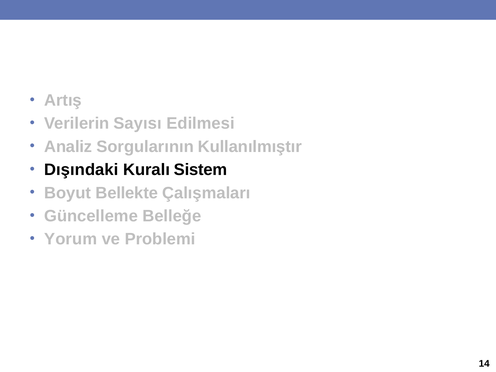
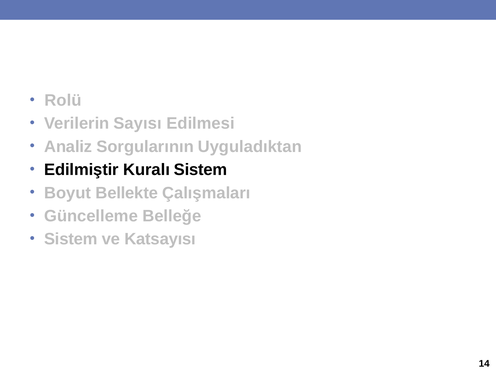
Artış: Artış -> Rolü (63, 100)
Kullanılmıştır: Kullanılmıştır -> Uyguladıktan (250, 147)
Dışındaki: Dışındaki -> Edilmiştir (81, 170)
Yorum: Yorum -> Sistem (71, 239)
Problemi: Problemi -> Katsayısı (160, 239)
